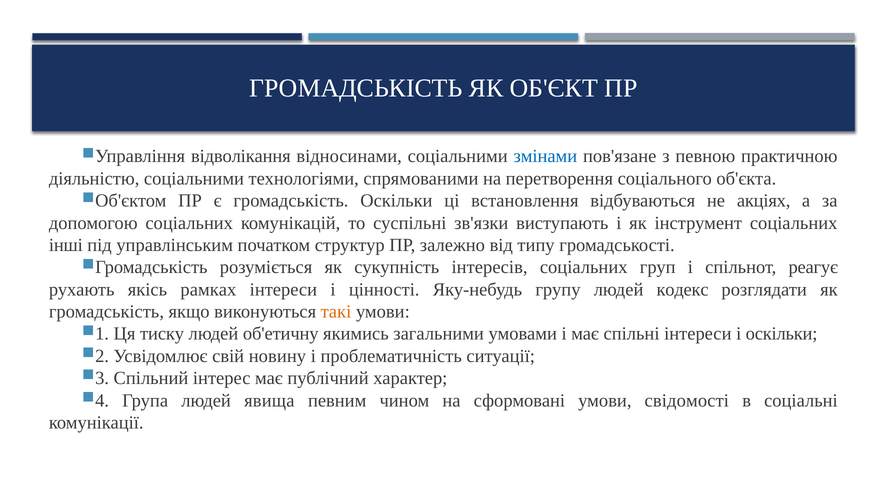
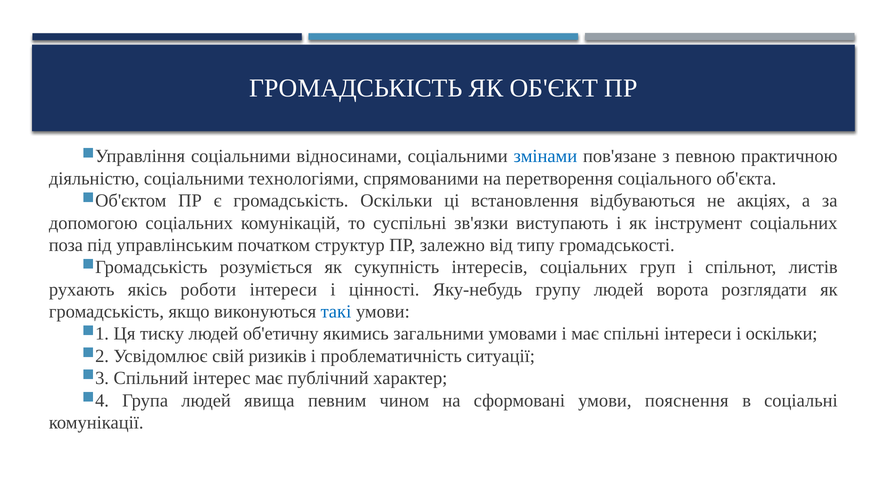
відволікання: відволікання -> соціальними (241, 156)
інші: інші -> поза (66, 245)
реагує: реагує -> листів (813, 267)
рамках: рамках -> роботи (208, 289)
кодекс: кодекс -> ворота (683, 289)
такі colour: orange -> blue (336, 312)
новину: новину -> ризиків (278, 356)
свідомості: свідомості -> пояснення (687, 400)
